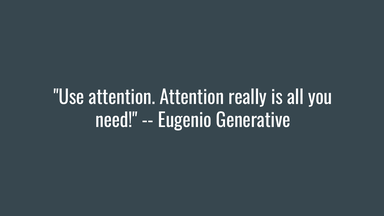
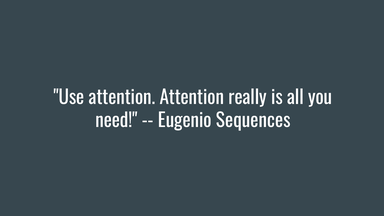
Generative: Generative -> Sequences (253, 121)
